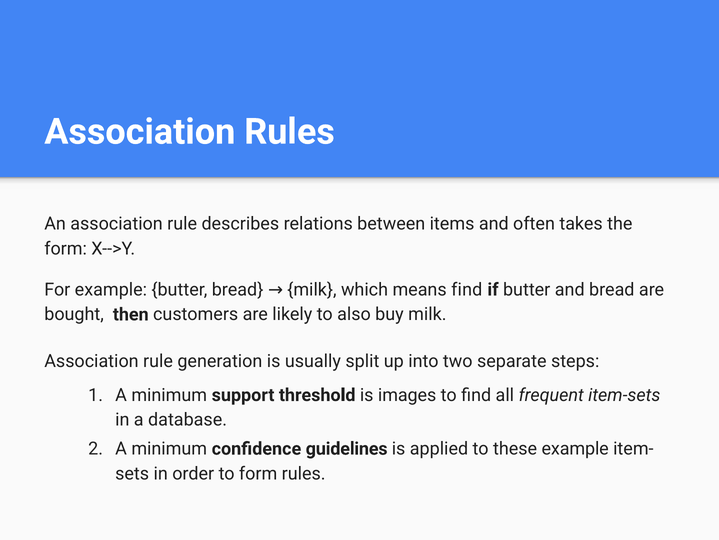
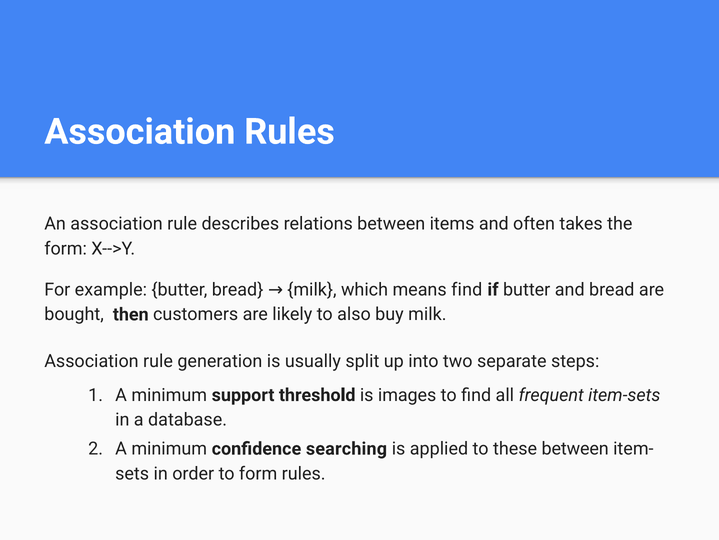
guidelines: guidelines -> searching (346, 448)
these example: example -> between (575, 448)
